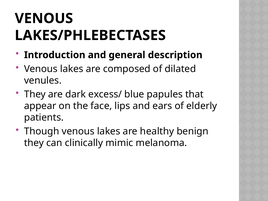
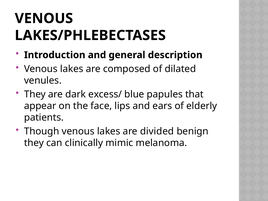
healthy: healthy -> divided (157, 131)
